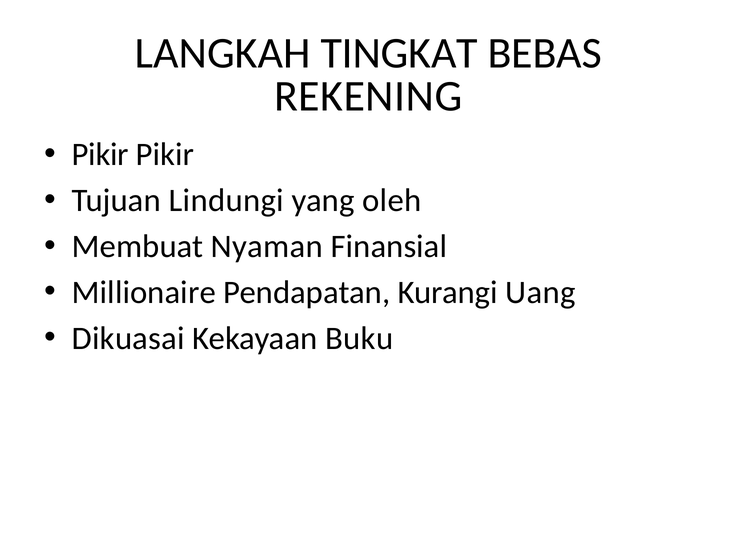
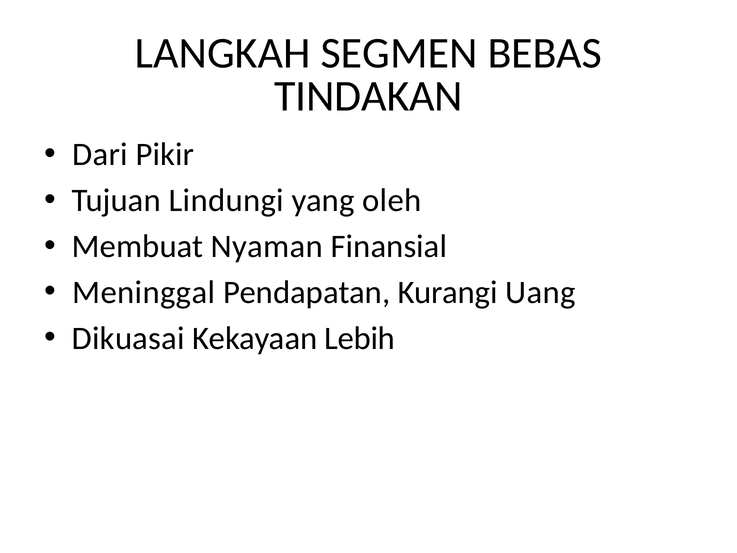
TINGKAT: TINGKAT -> SEGMEN (399, 53)
REKENING: REKENING -> TINDAKAN (369, 96)
Pikir: Pikir -> Dari (100, 155)
Millionaire: Millionaire -> Meninggal (144, 292)
Buku: Buku -> Lebih (360, 338)
